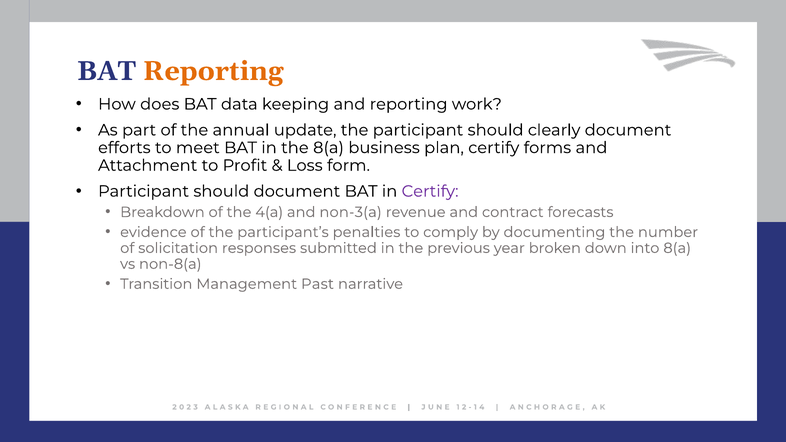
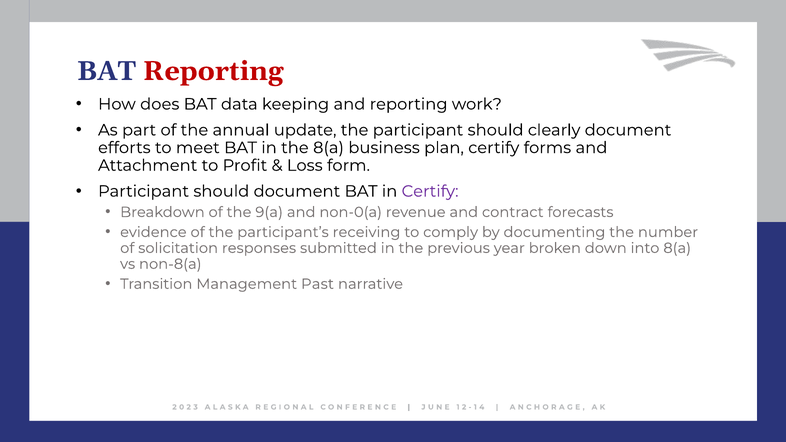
Reporting colour: orange -> red (213, 71)
4(a: 4(a -> 9(a (269, 212)
non-3(a: non-3(a -> non-0(a (351, 212)
penalties: penalties -> receiving (367, 232)
